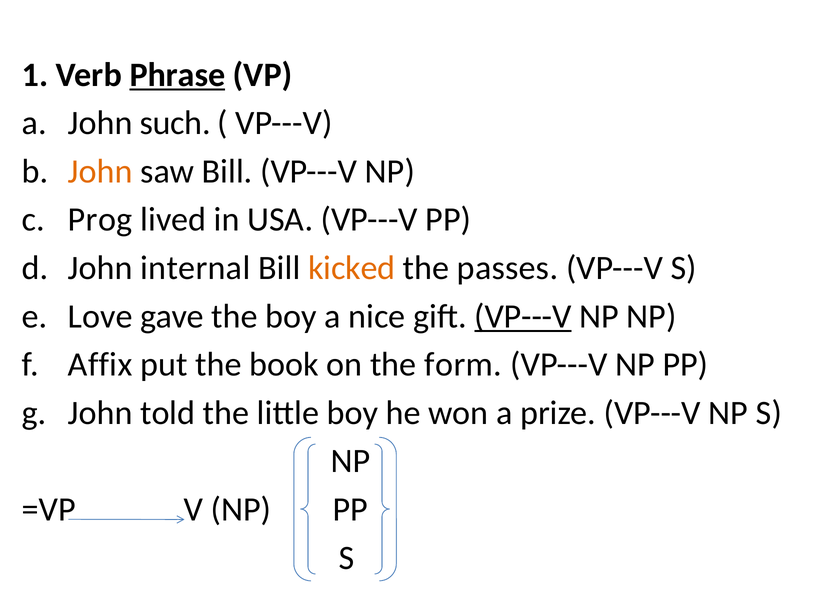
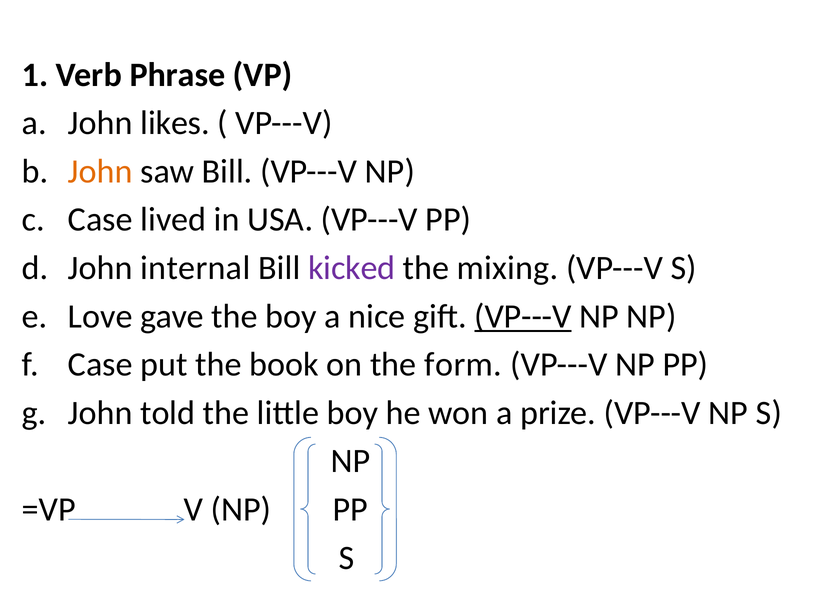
Phrase underline: present -> none (177, 75)
such: such -> likes (175, 123)
Prog: Prog -> Case (100, 220)
kicked colour: orange -> purple (352, 268)
passes: passes -> mixing (508, 268)
Affix: Affix -> Case (100, 365)
